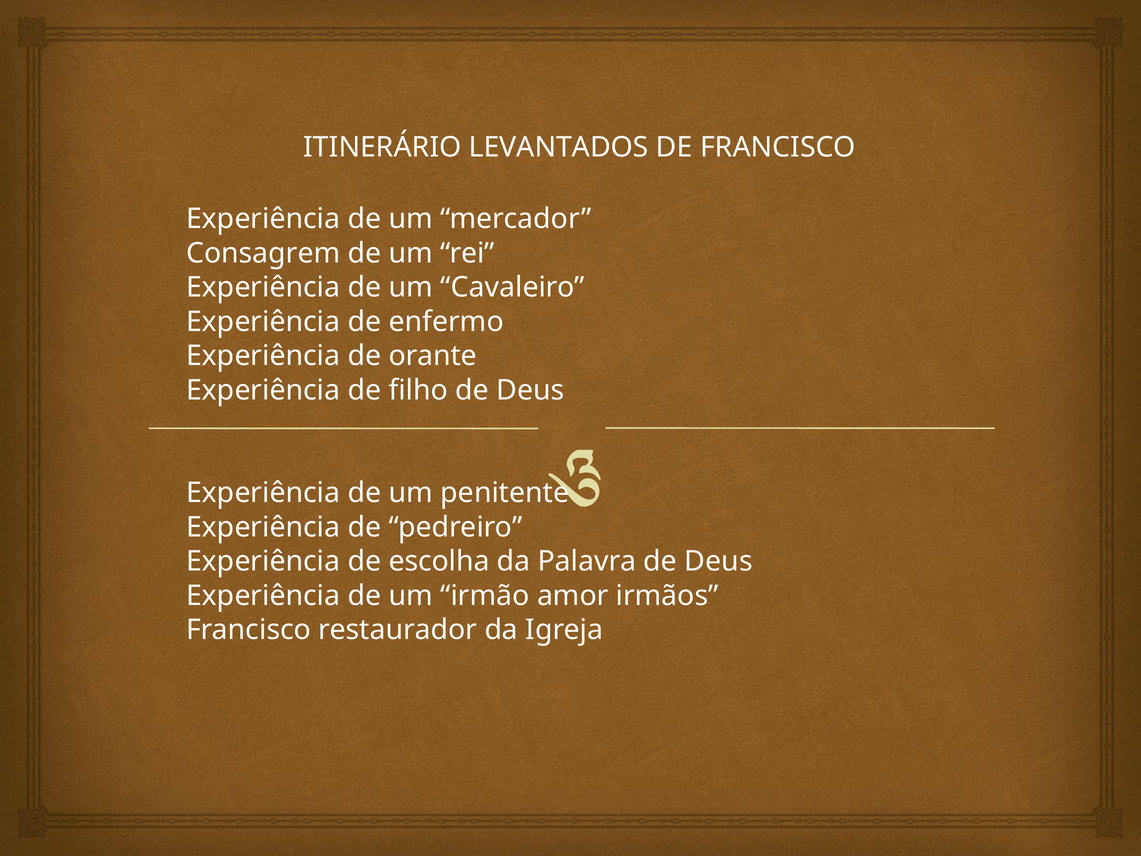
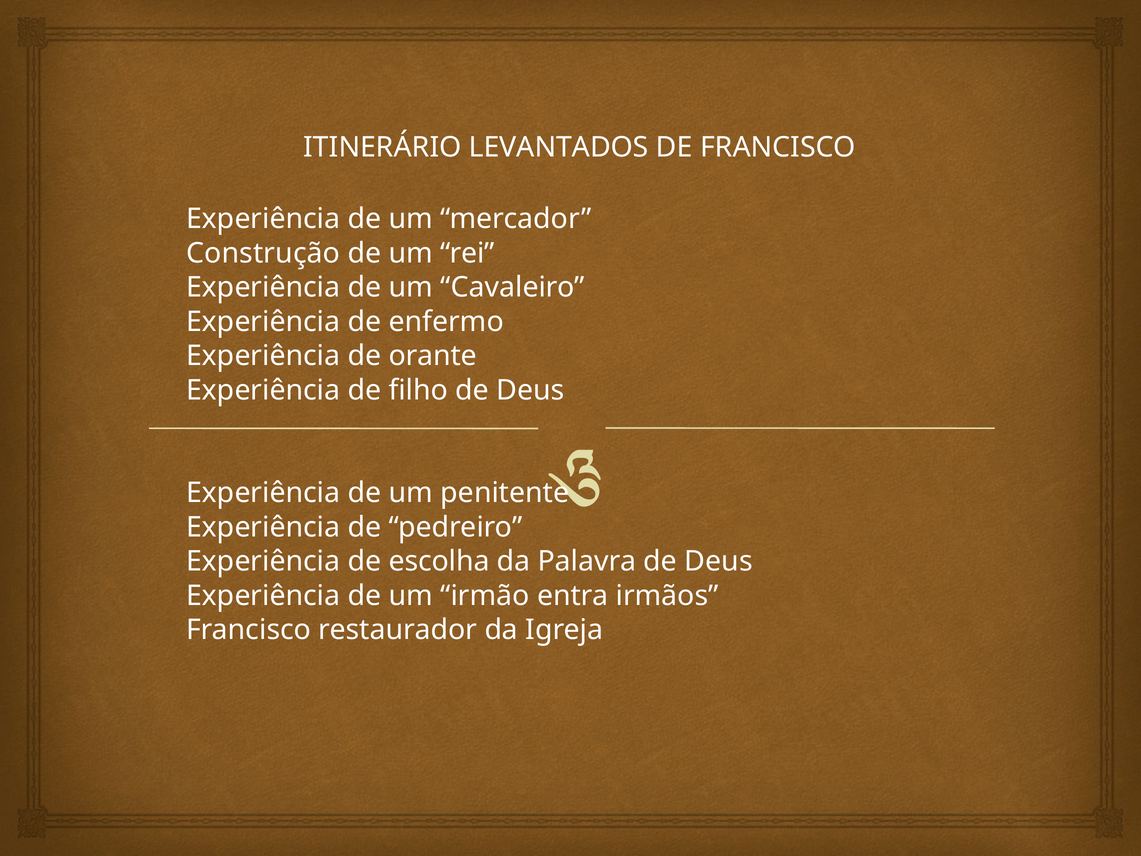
Consagrem: Consagrem -> Construção (263, 253)
amor: amor -> entra (573, 595)
